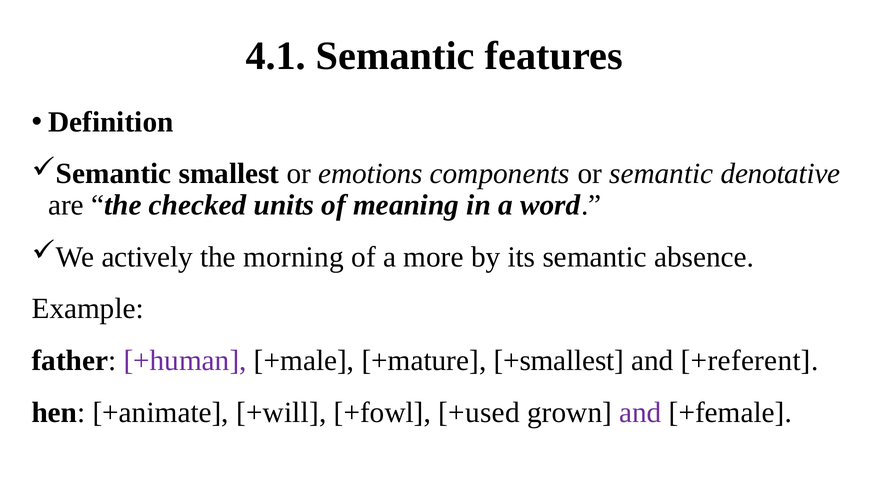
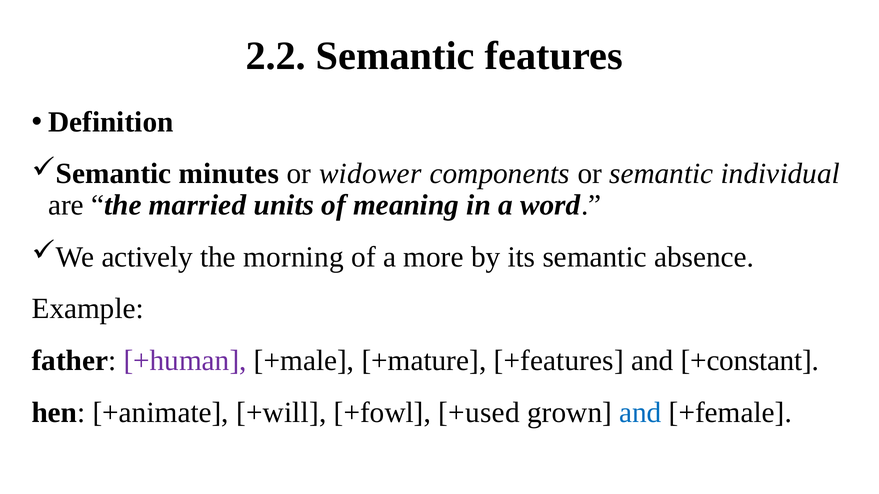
4.1: 4.1 -> 2.2 (276, 56)
smallest: smallest -> minutes (229, 174)
emotions: emotions -> widower (370, 174)
denotative: denotative -> individual (780, 174)
checked: checked -> married (198, 205)
+smallest: +smallest -> +features (559, 361)
+referent: +referent -> +constant (750, 361)
and colour: purple -> blue (640, 413)
